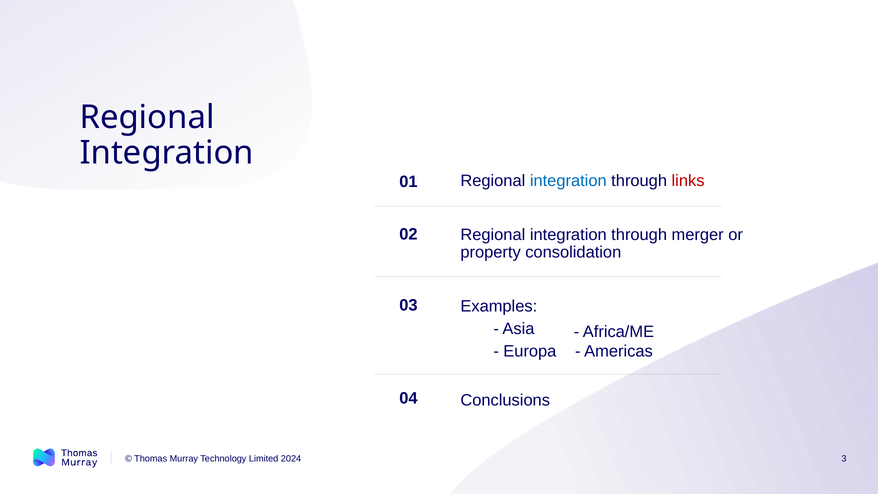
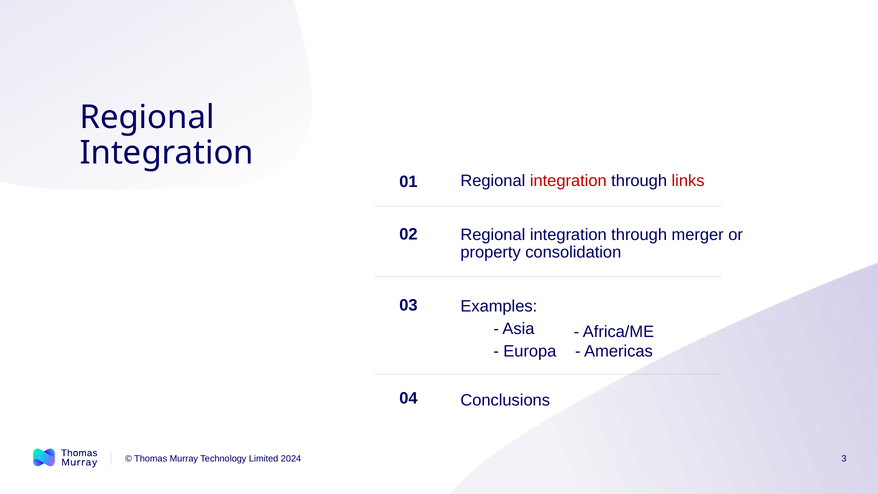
integration colour: blue -> red (568, 181)
